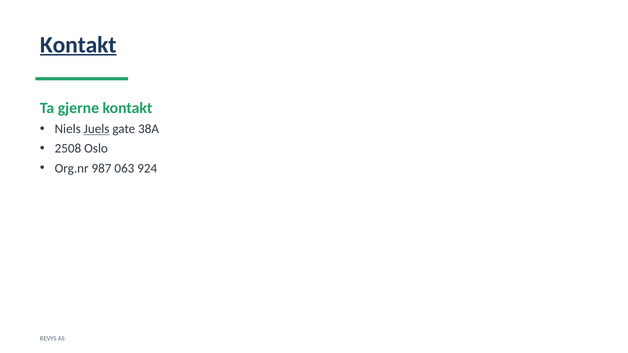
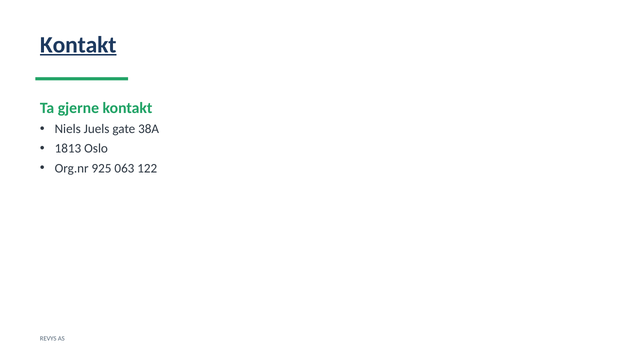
Juels underline: present -> none (97, 129)
2508: 2508 -> 1813 (68, 149)
987: 987 -> 925 (102, 168)
924: 924 -> 122 (147, 168)
